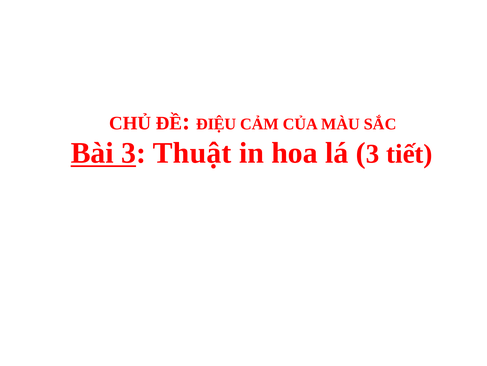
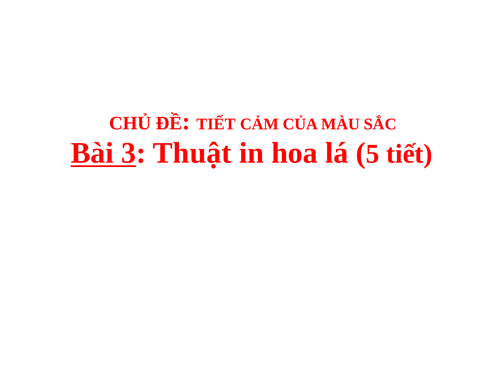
ĐIỆU: ĐIỆU -> TIẾT (216, 124)
3: 3 -> 5 (373, 154)
